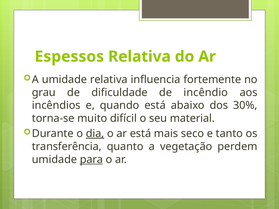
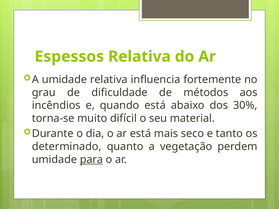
incêndio: incêndio -> métodos (206, 93)
dia underline: present -> none (95, 134)
transferência: transferência -> determinado (67, 147)
